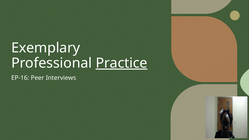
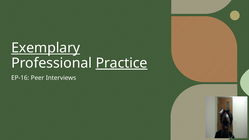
Exemplary underline: none -> present (46, 48)
